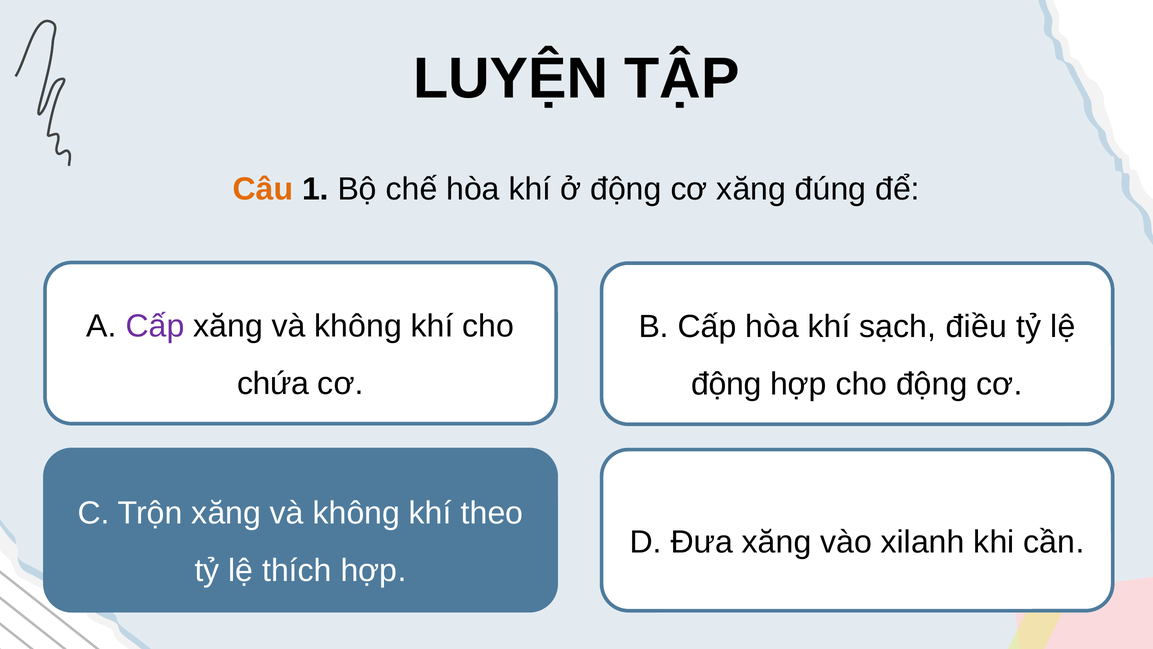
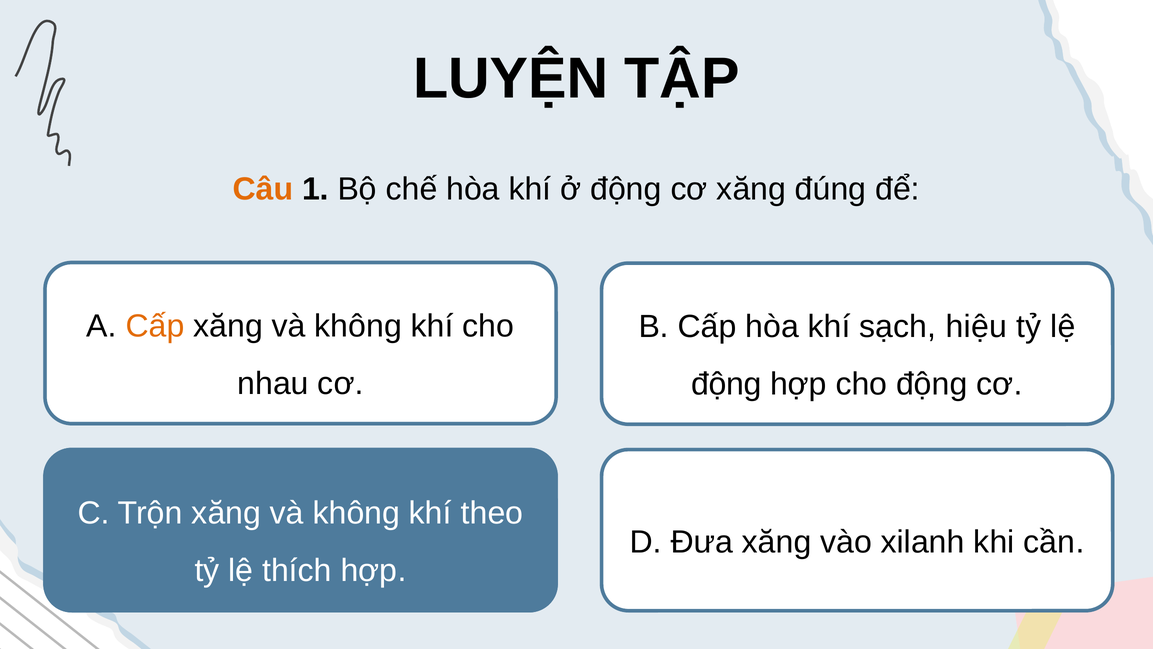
Cấp colour: purple -> orange (155, 326)
điều: điều -> hiệu (976, 326)
chứa: chứa -> nhau (273, 383)
